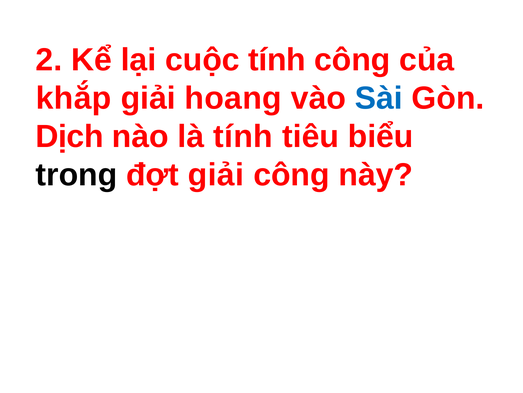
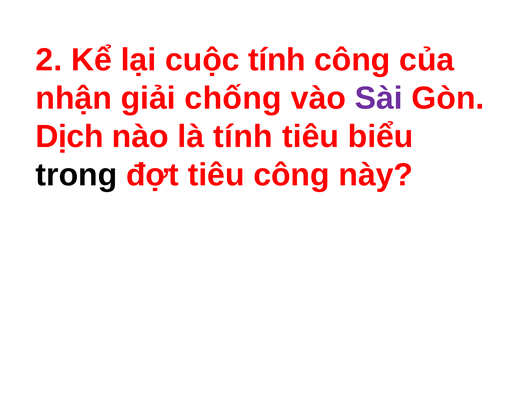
khắp: khắp -> nhận (74, 98)
hoang: hoang -> chống (233, 98)
Sài colour: blue -> purple (379, 98)
đợt giải: giải -> tiêu (216, 175)
